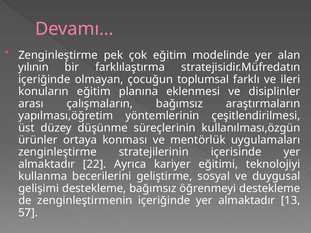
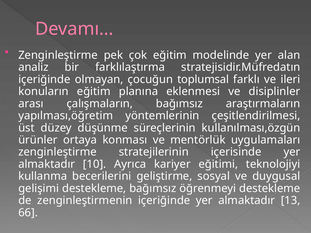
yılının: yılının -> analiz (33, 67)
22: 22 -> 10 (95, 164)
57: 57 -> 66 (28, 213)
